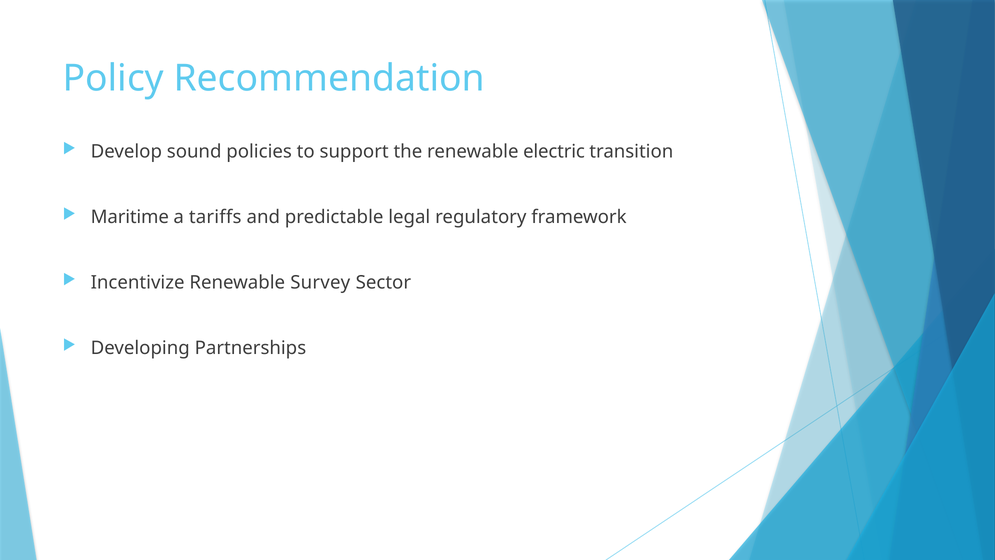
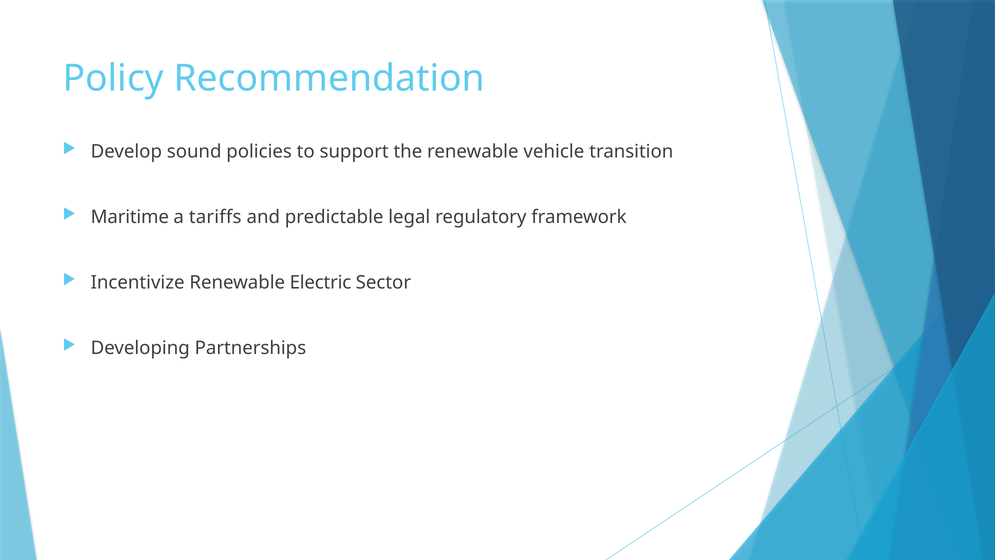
electric: electric -> vehicle (554, 151)
Survey: Survey -> Electric (320, 283)
